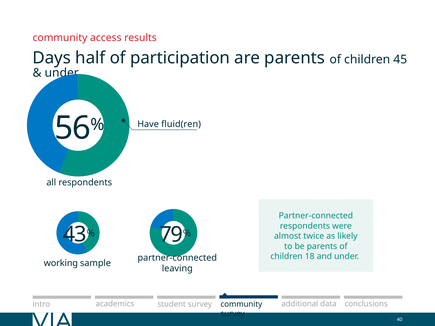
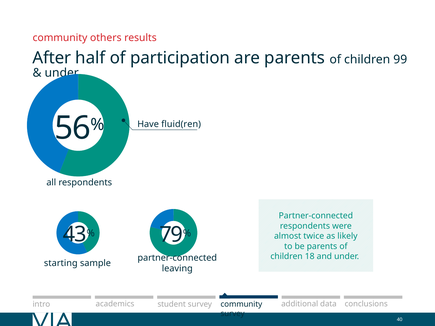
access: access -> others (106, 38)
Days: Days -> After (52, 58)
45: 45 -> 99 (400, 60)
working: working -> starting (61, 263)
